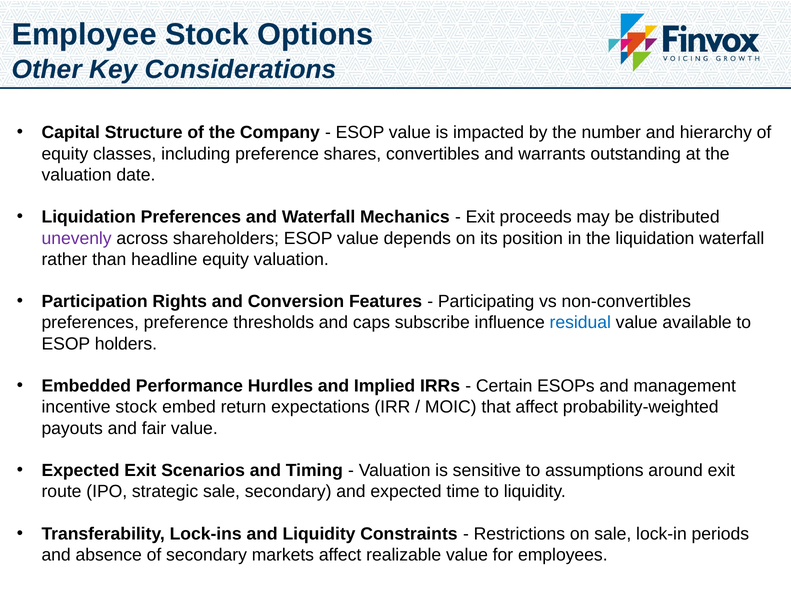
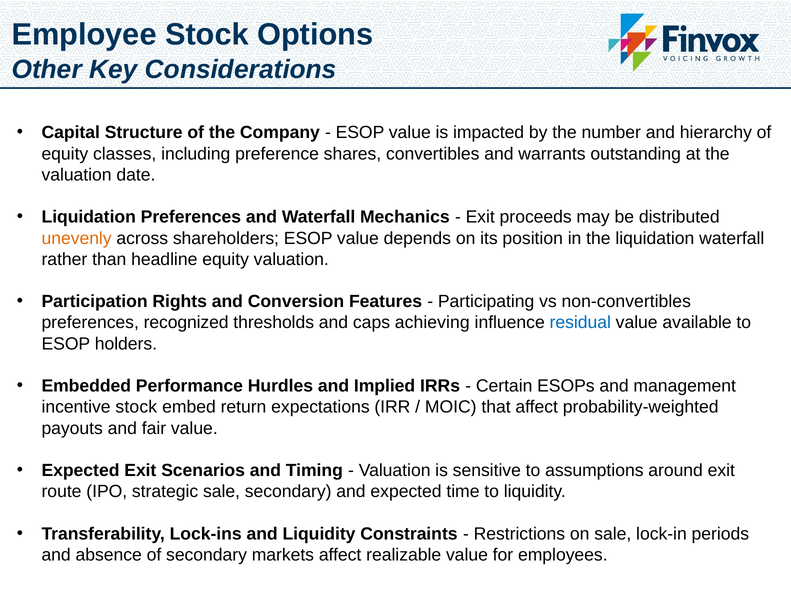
unevenly colour: purple -> orange (77, 238)
preferences preference: preference -> recognized (186, 322)
subscribe: subscribe -> achieving (432, 322)
